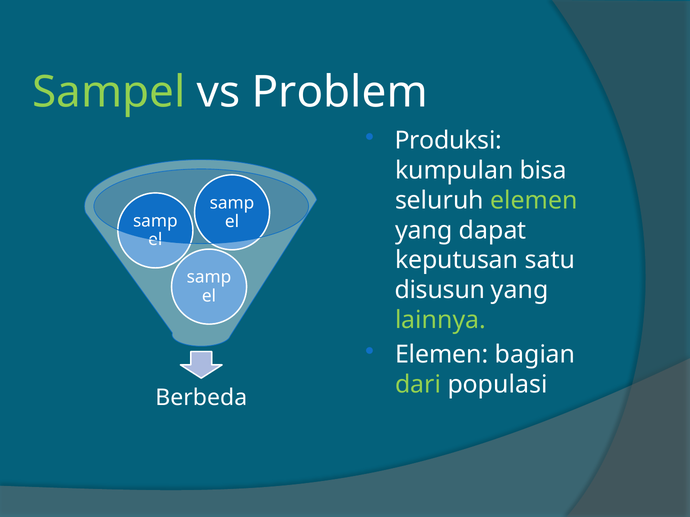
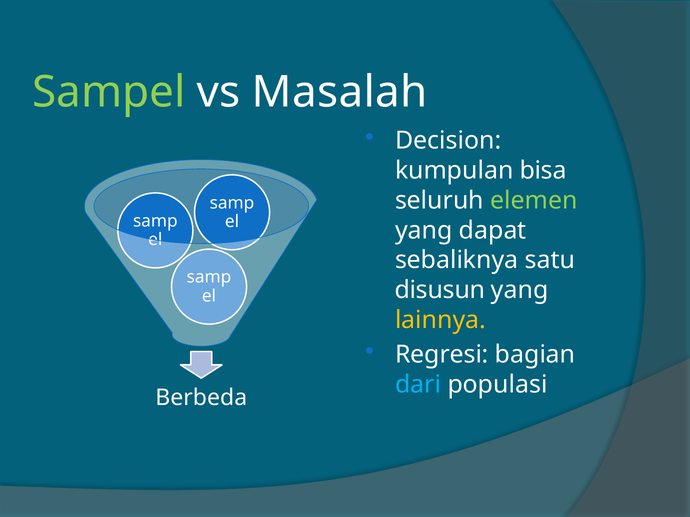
Problem: Problem -> Masalah (340, 92)
Produksi: Produksi -> Decision (448, 141)
keputusan: keputusan -> sebaliknya (457, 260)
lainnya colour: light green -> yellow (440, 320)
Elemen: Elemen -> Regresi (442, 355)
dari colour: light green -> light blue (418, 385)
